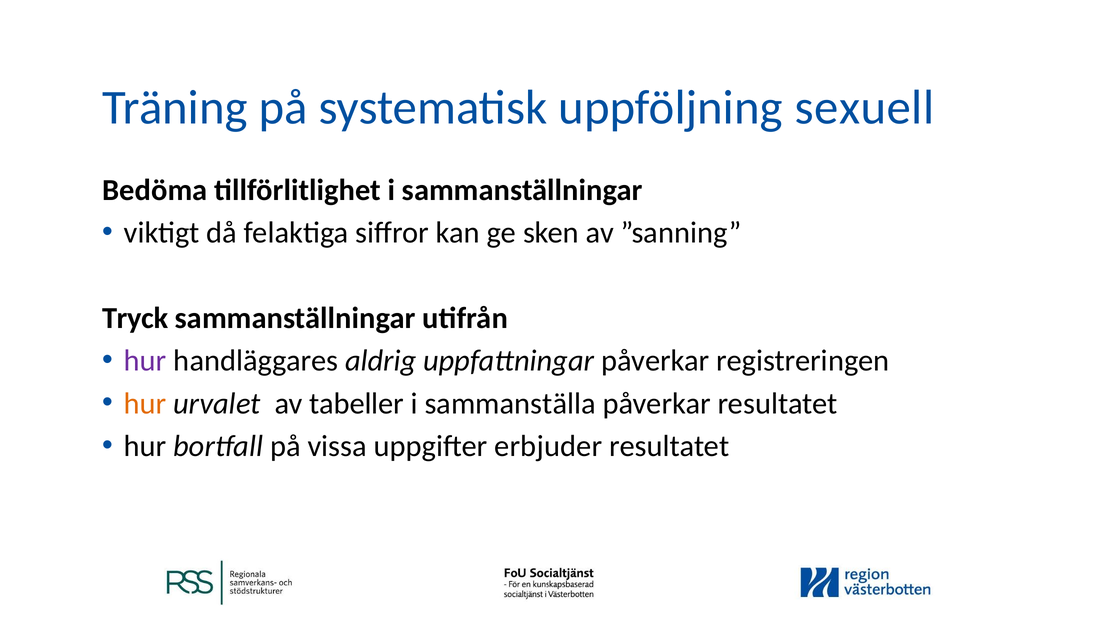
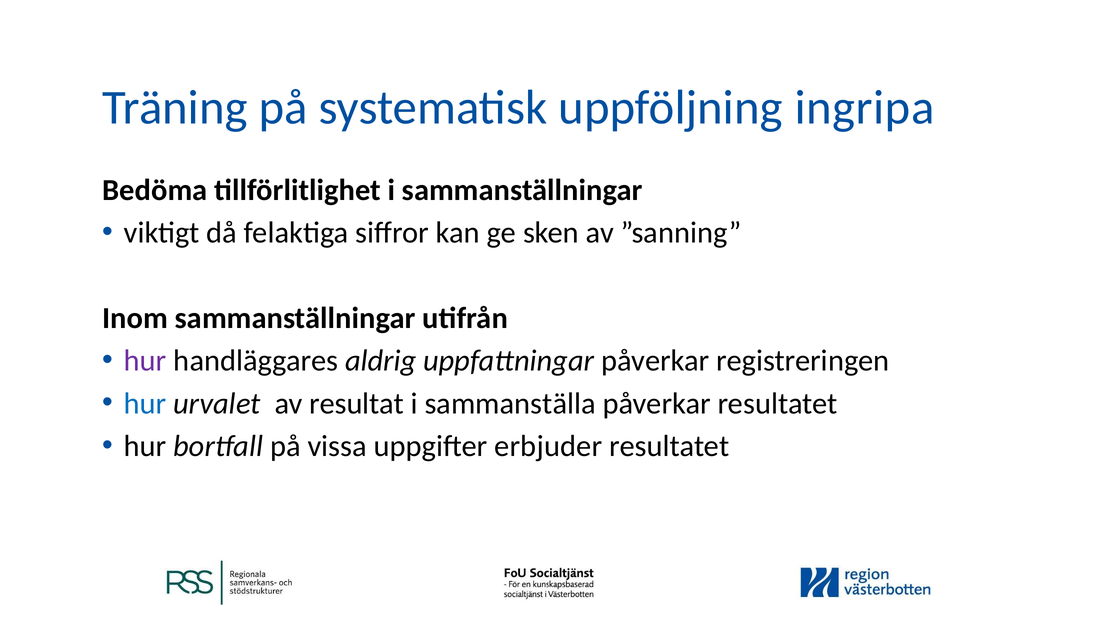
sexuell: sexuell -> ingripa (865, 108)
Tryck: Tryck -> Inom (135, 318)
hur colour: orange -> blue (145, 404)
tabeller: tabeller -> resultat (357, 404)
